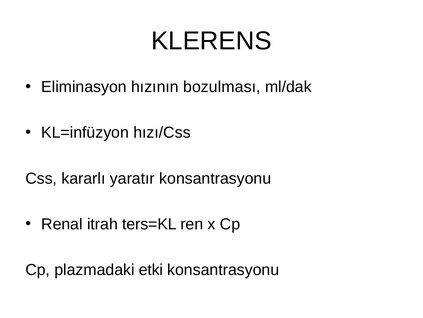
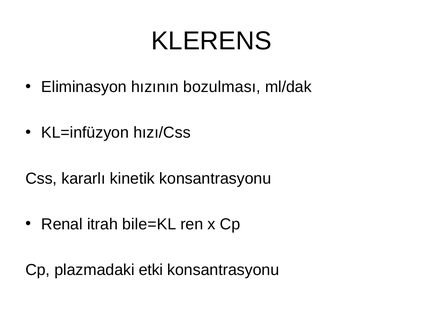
yaratır: yaratır -> kinetik (132, 178)
ters=KL: ters=KL -> bile=KL (149, 224)
